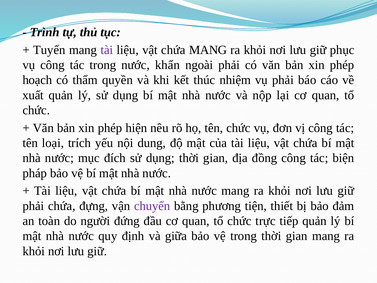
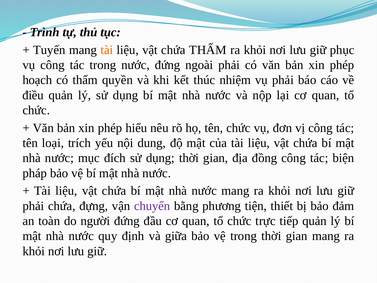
tài colour: purple -> orange (107, 50)
chứa MANG: MANG -> THẤM (208, 50)
nước khẩn: khẩn -> đứng (168, 65)
xuất: xuất -> điều (33, 95)
hiện: hiện -> hiểu (136, 128)
